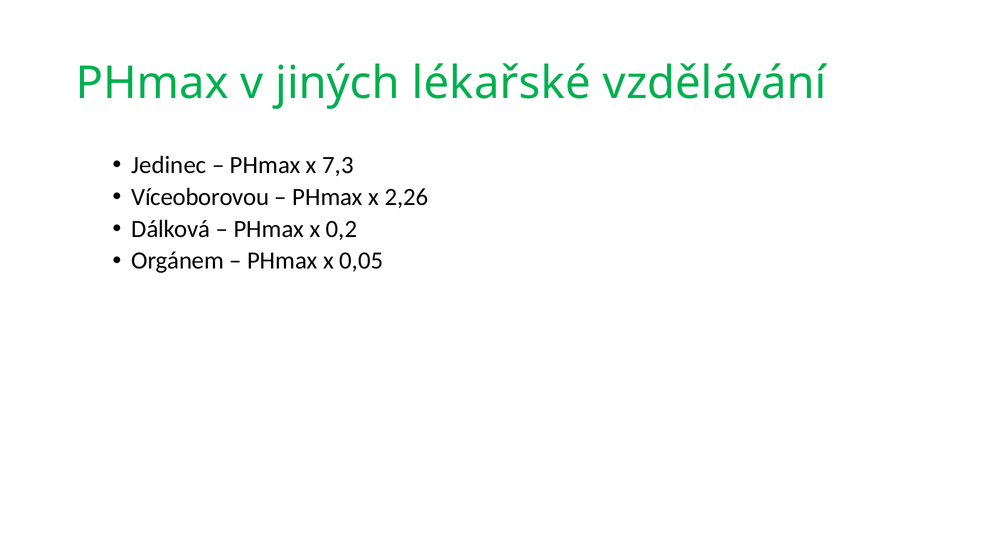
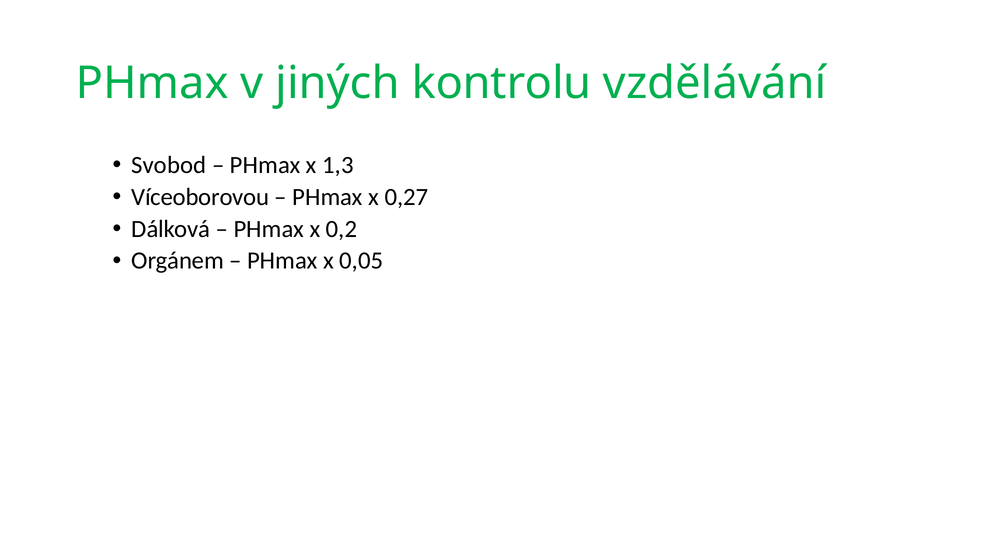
lékařské: lékařské -> kontrolu (502, 83)
Jedinec: Jedinec -> Svobod (169, 165)
7,3: 7,3 -> 1,3 (338, 165)
2,26: 2,26 -> 0,27 (406, 197)
